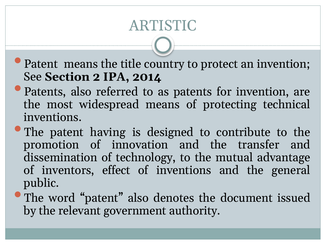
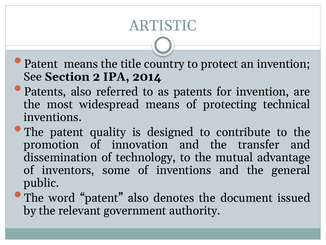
having: having -> quality (108, 132)
effect: effect -> some (116, 170)
